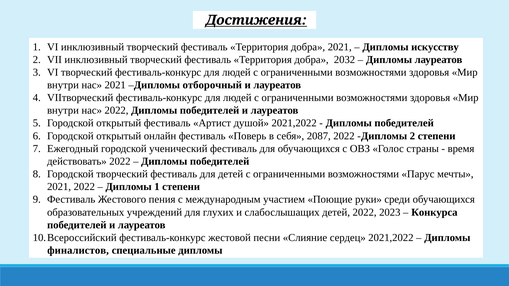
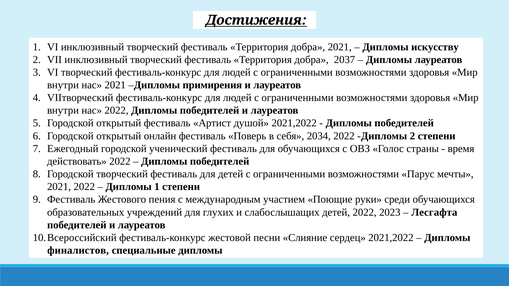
2032: 2032 -> 2037 (345, 60)
отборочный: отборочный -> примирения (212, 85)
2087: 2087 -> 2034 (319, 136)
Конкурса: Конкурса -> Лесгафта (434, 212)
